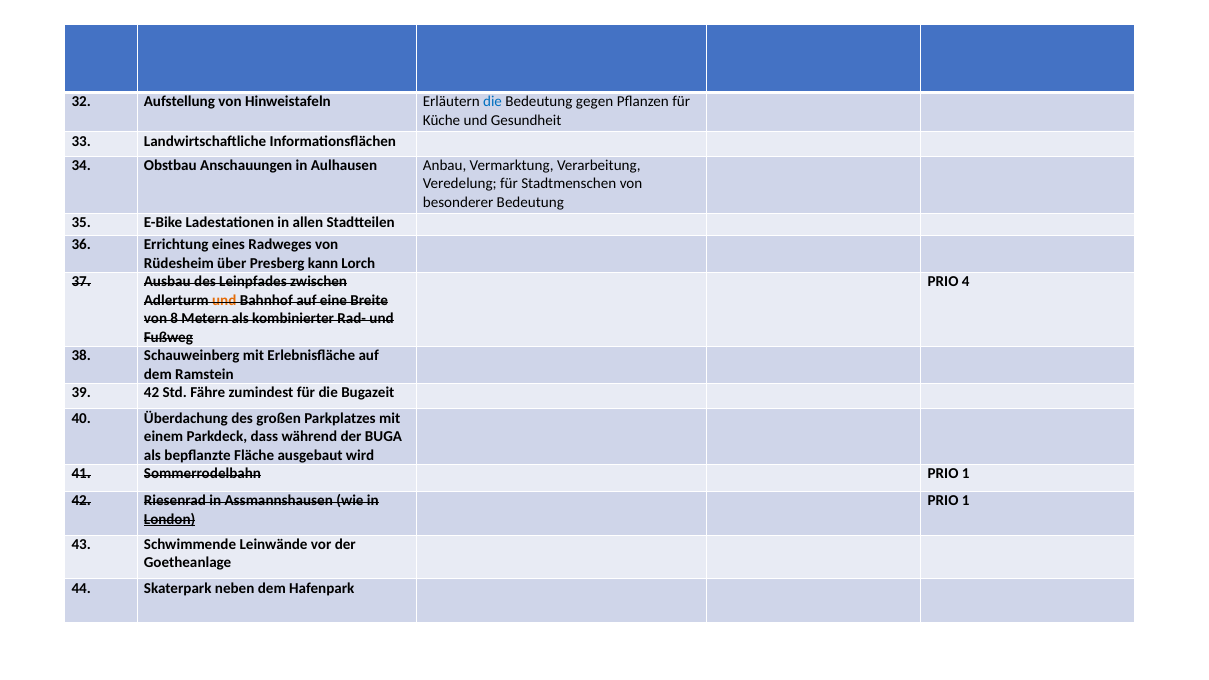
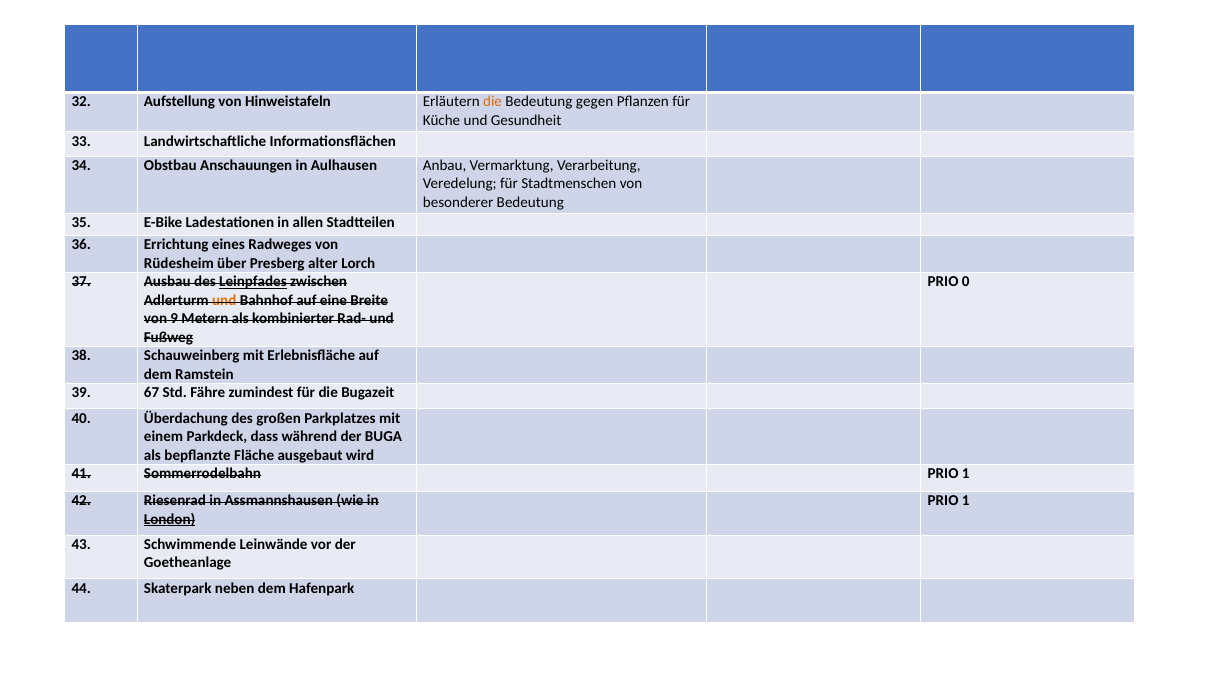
die colour: blue -> orange (493, 102)
kann: kann -> alter (323, 263)
Leinpfades underline: none -> present (253, 282)
4: 4 -> 0 (966, 282)
8: 8 -> 9 (174, 319)
39 42: 42 -> 67 (152, 393)
